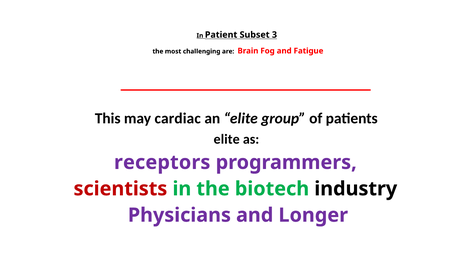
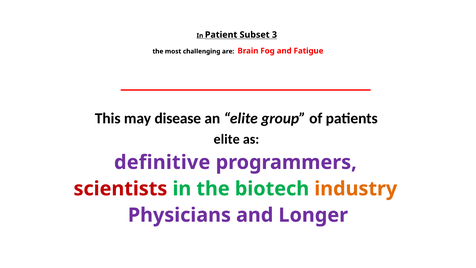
cardiac: cardiac -> disease (178, 118)
receptors: receptors -> definitive (162, 162)
industry colour: black -> orange (356, 189)
